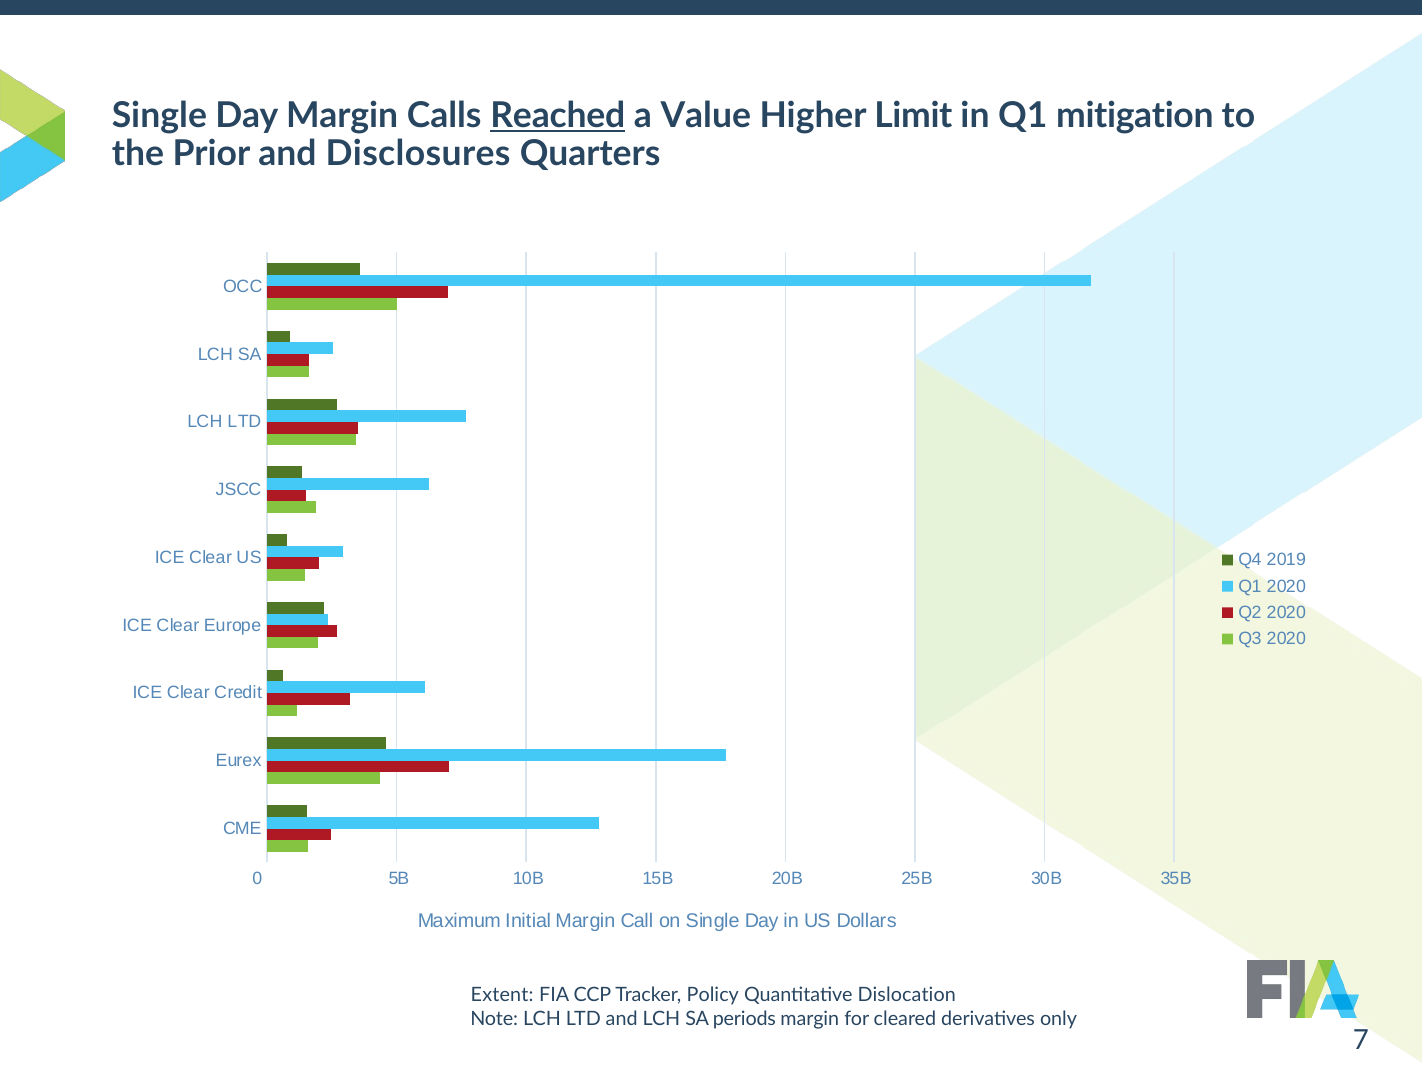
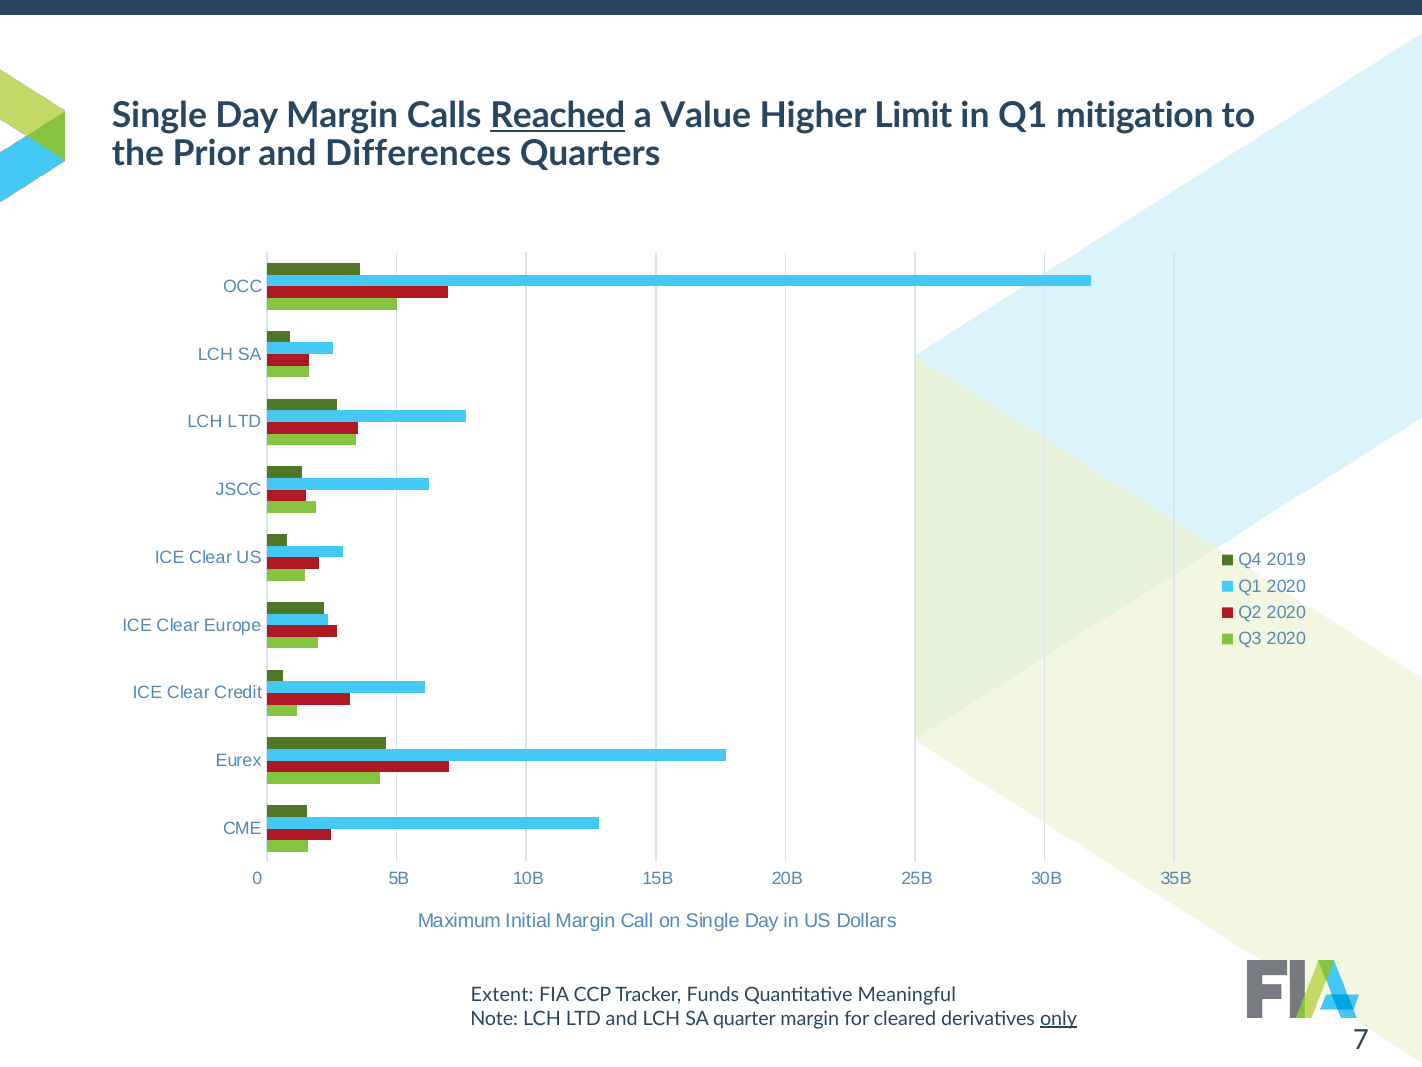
Disclosures: Disclosures -> Differences (418, 154)
Policy: Policy -> Funds (713, 994)
Dislocation: Dislocation -> Meaningful (907, 994)
periods: periods -> quarter (744, 1018)
only underline: none -> present (1059, 1018)
